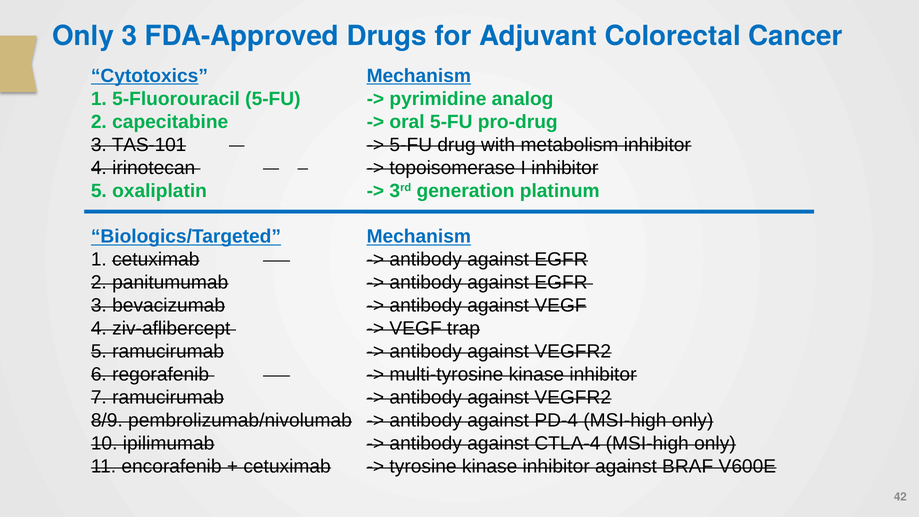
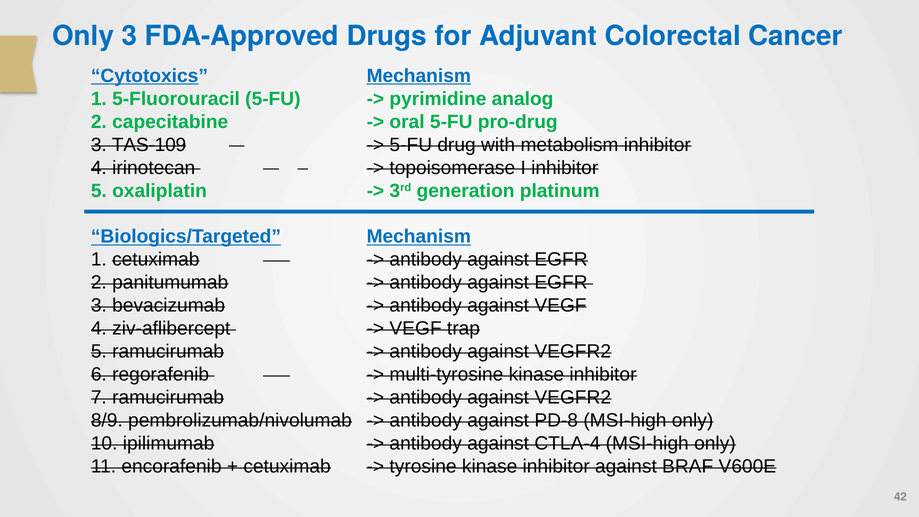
TAS-101: TAS-101 -> TAS-109 (149, 145)
PD-4: PD-4 -> PD-8 (556, 420)
